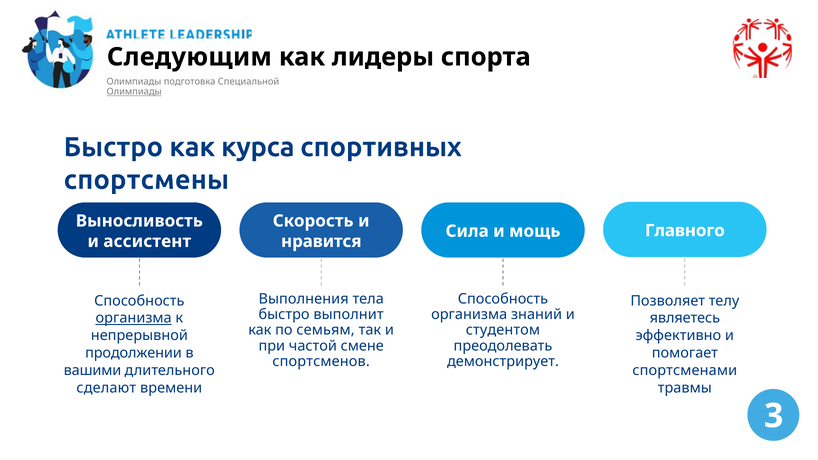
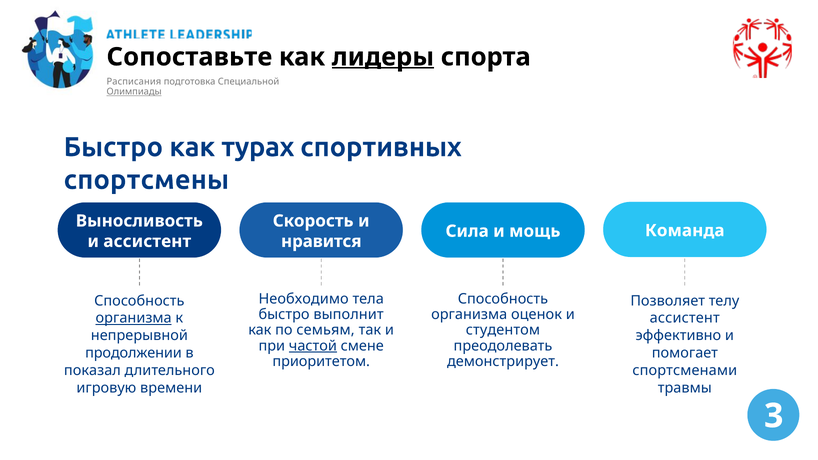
Следующим: Следующим -> Сопоставьте (189, 57)
лидеры underline: none -> present (383, 57)
Олимпиады: Олимпиады -> Расписания (134, 82)
курса: курса -> турах (258, 147)
Главного: Главного -> Команда (685, 231)
Выполнения: Выполнения -> Необходимо (304, 299)
знаний: знаний -> оценок (537, 315)
являетесь: являетесь -> ассистент (685, 318)
частой underline: none -> present (313, 346)
спортсменов: спортсменов -> приоритетом (321, 362)
вашими: вашими -> показал (92, 370)
сделают: сделают -> игровую (106, 388)
